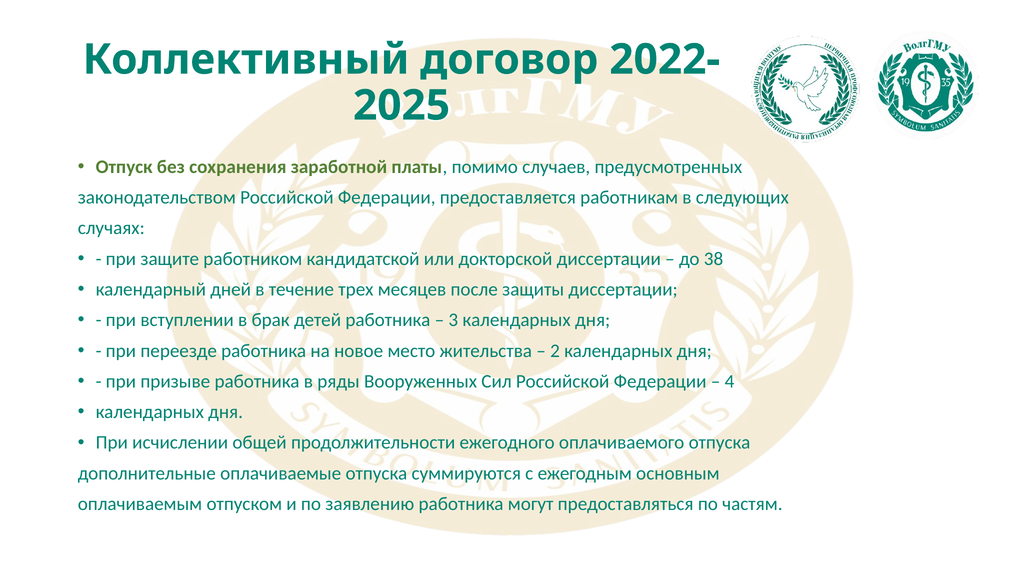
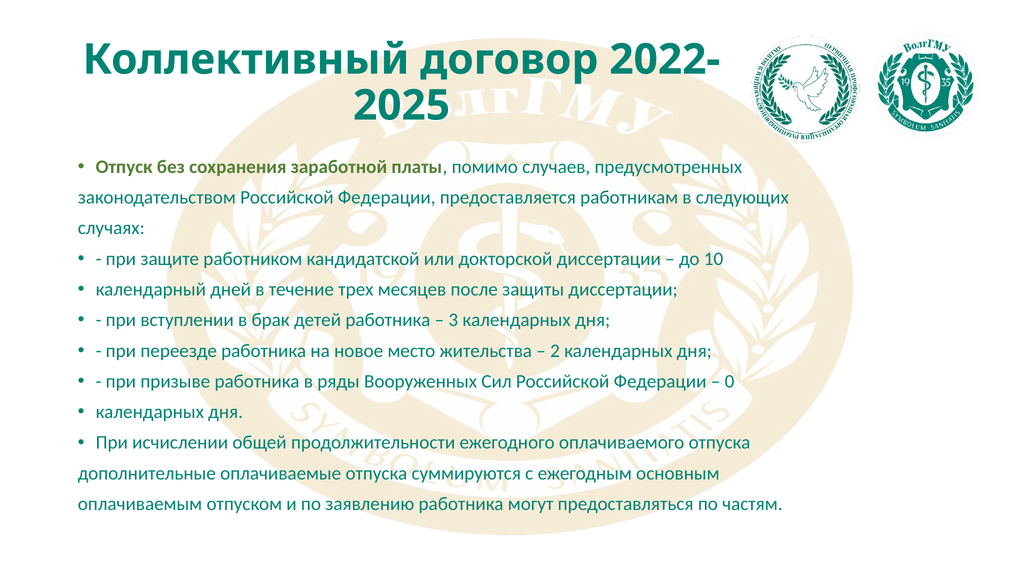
38: 38 -> 10 (714, 259)
4: 4 -> 0 (729, 381)
